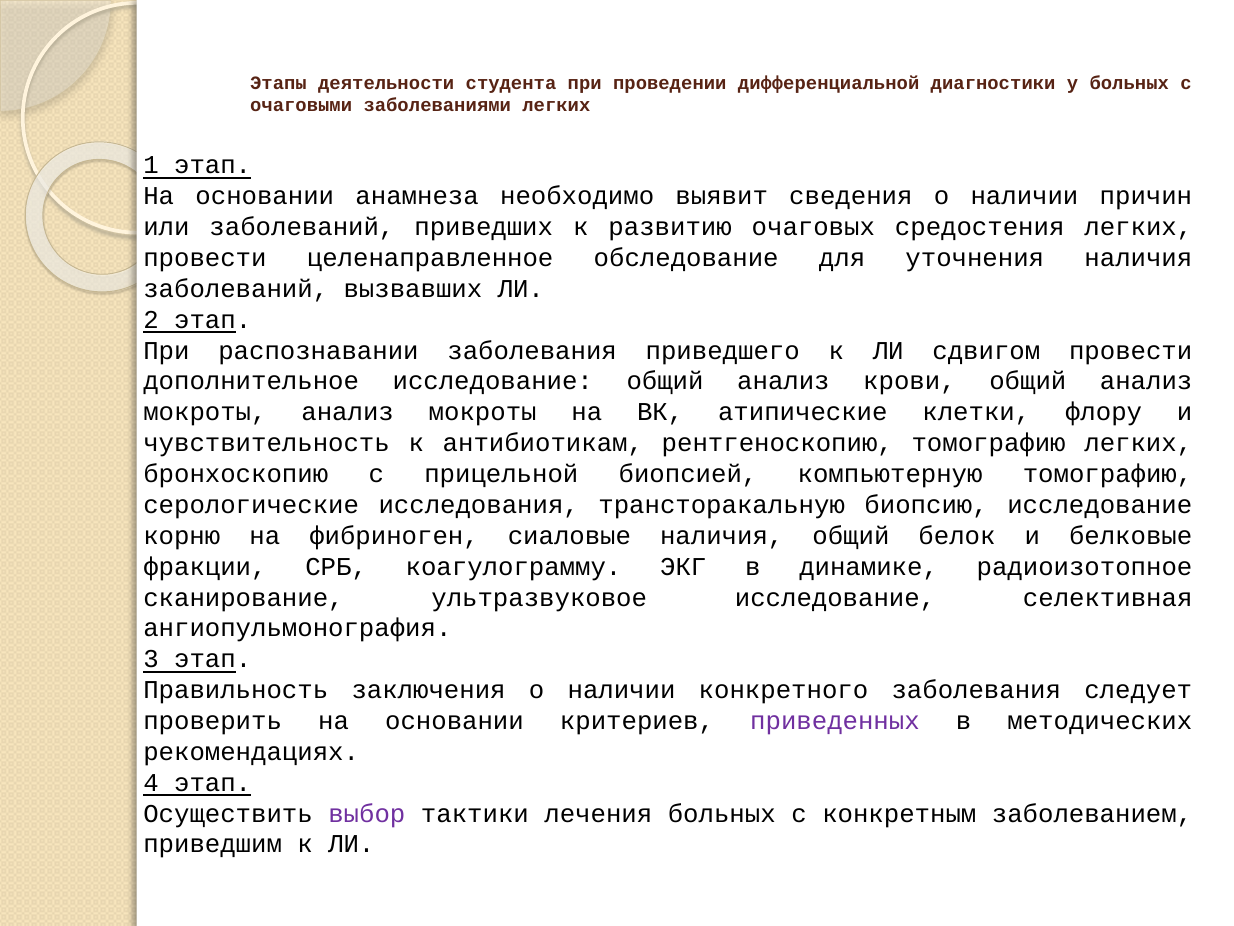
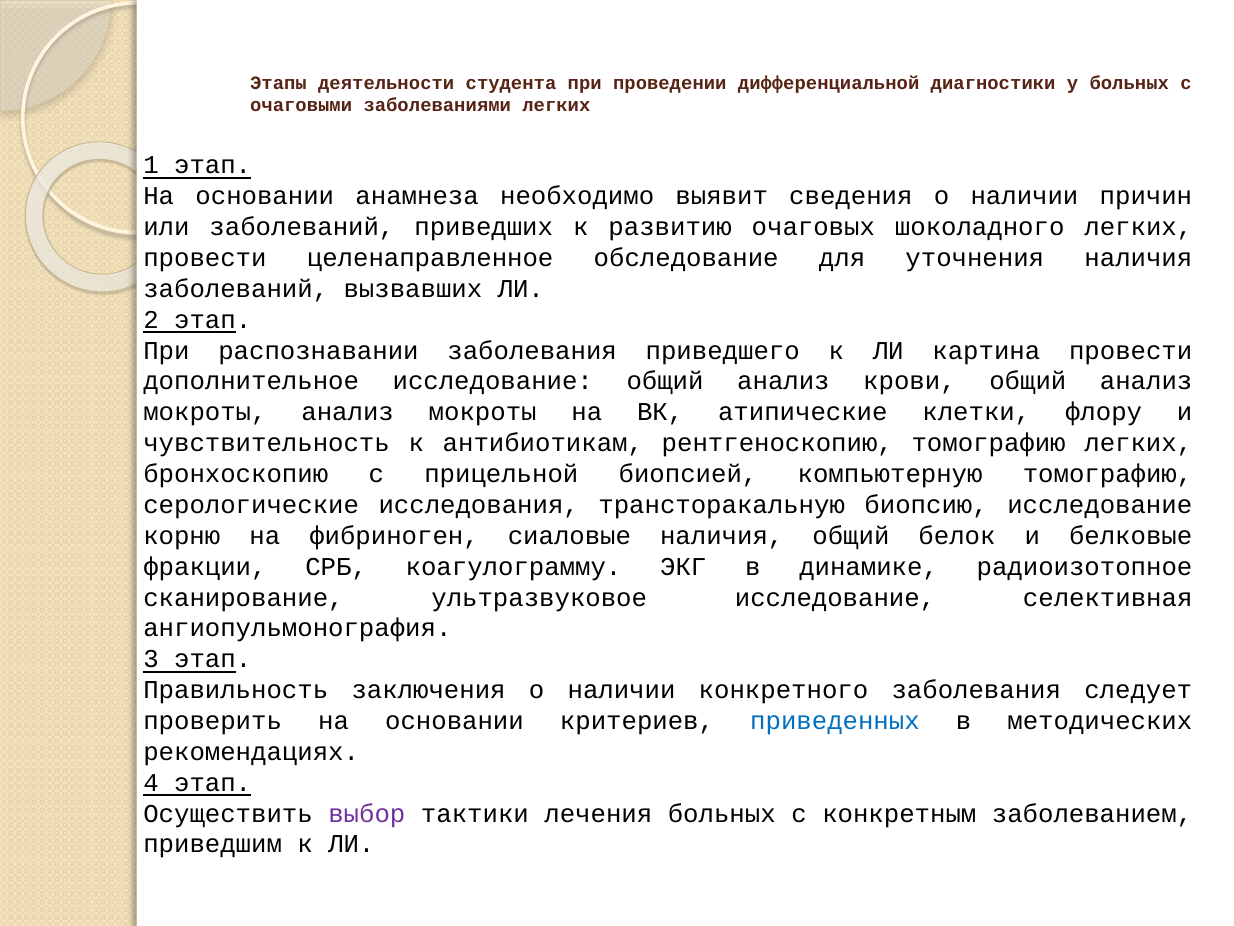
средостения: средостения -> шоколадного (980, 227)
сдвигом: сдвигом -> картина (986, 350)
приведенных colour: purple -> blue (835, 721)
